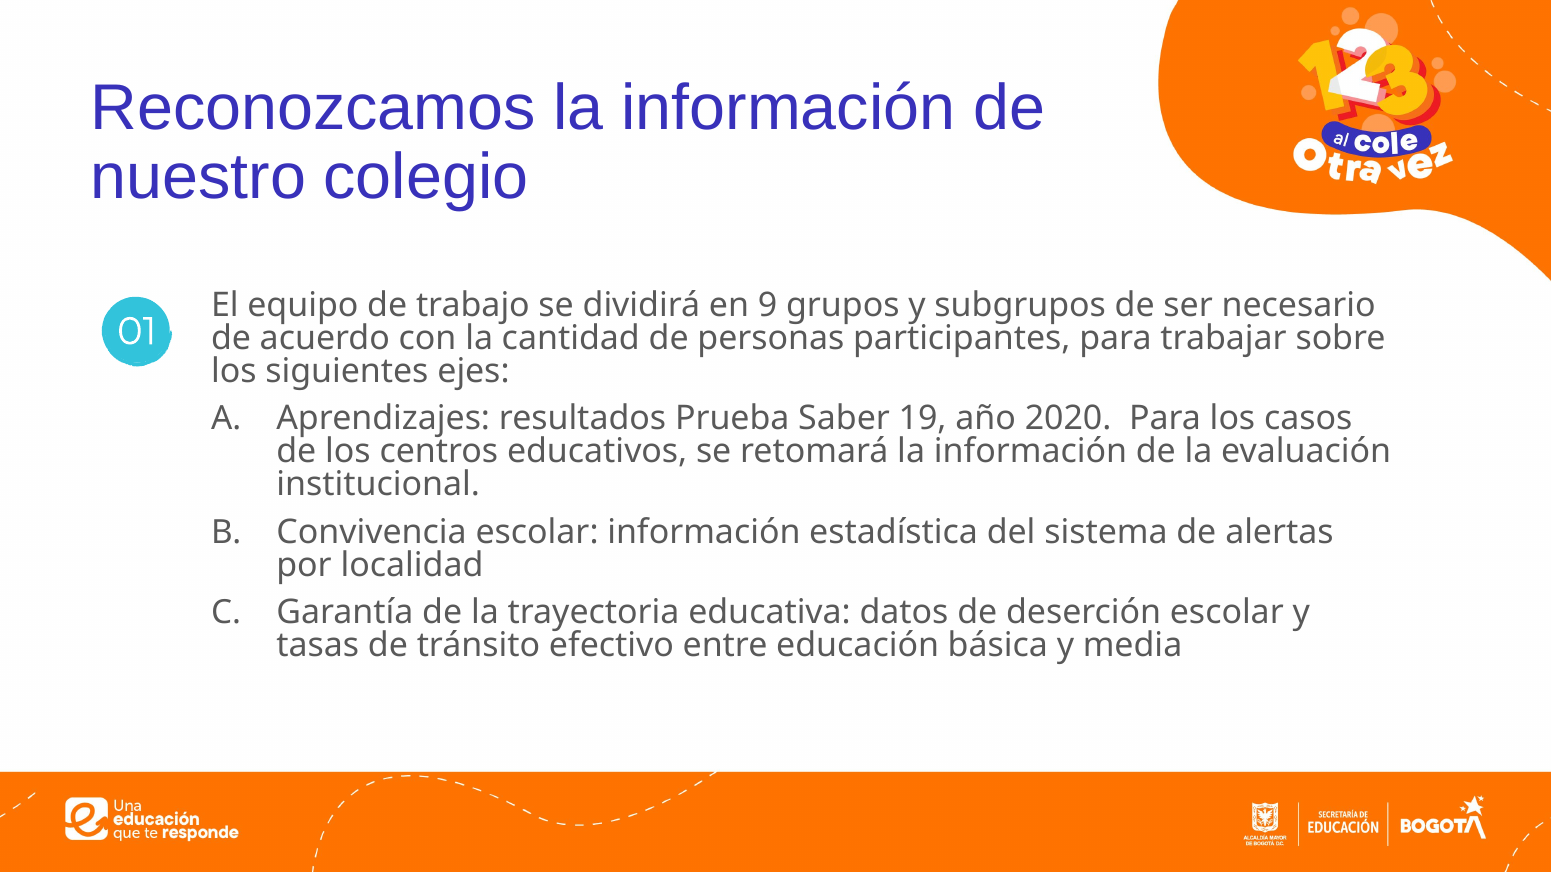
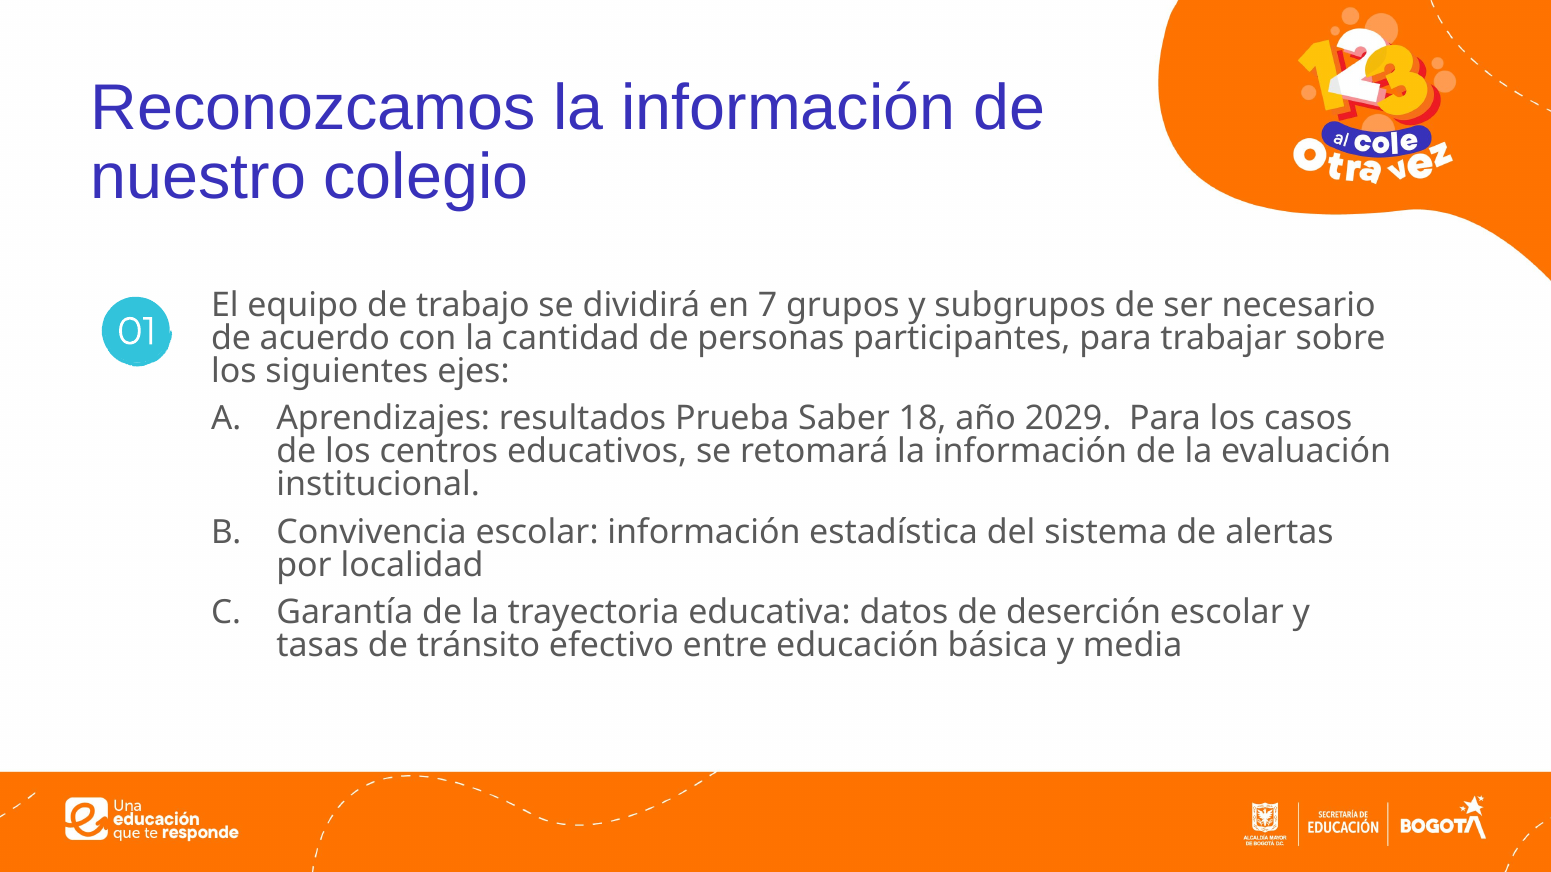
9: 9 -> 7 (768, 305)
19: 19 -> 18 (923, 419)
2020: 2020 -> 2029 (1068, 419)
